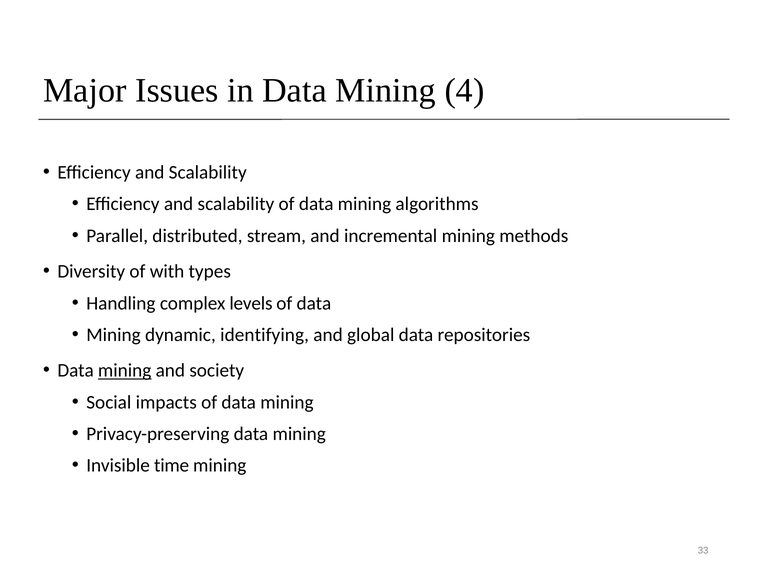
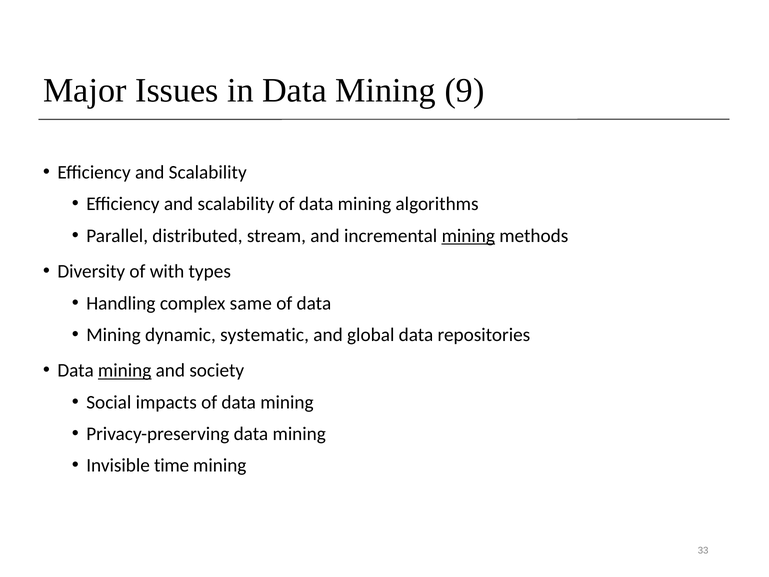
4: 4 -> 9 (464, 90)
mining underline: none -> present (468, 236)
levels: levels -> same (251, 303)
identifying: identifying -> systematic (265, 335)
